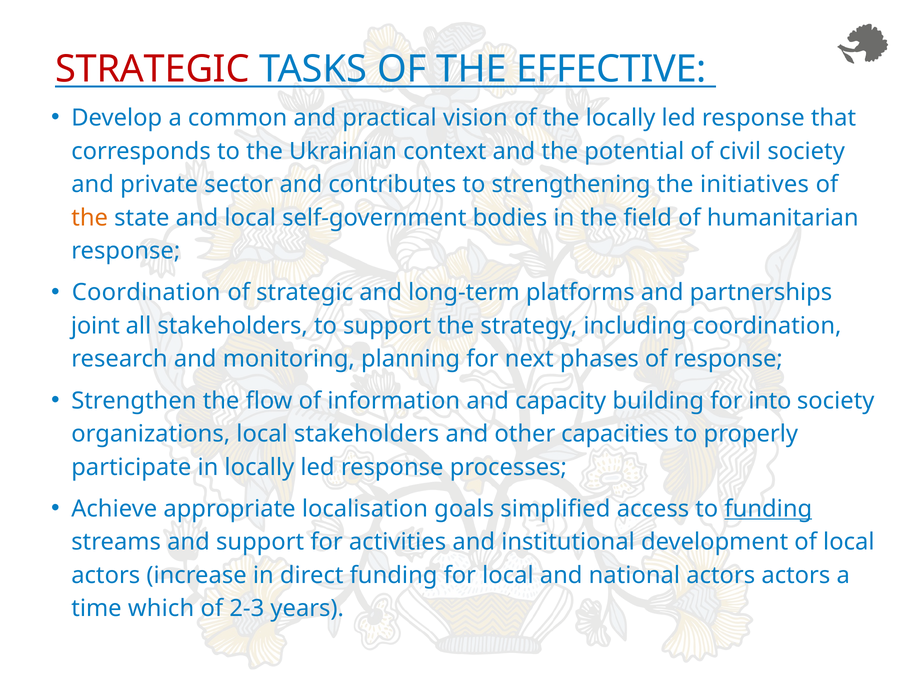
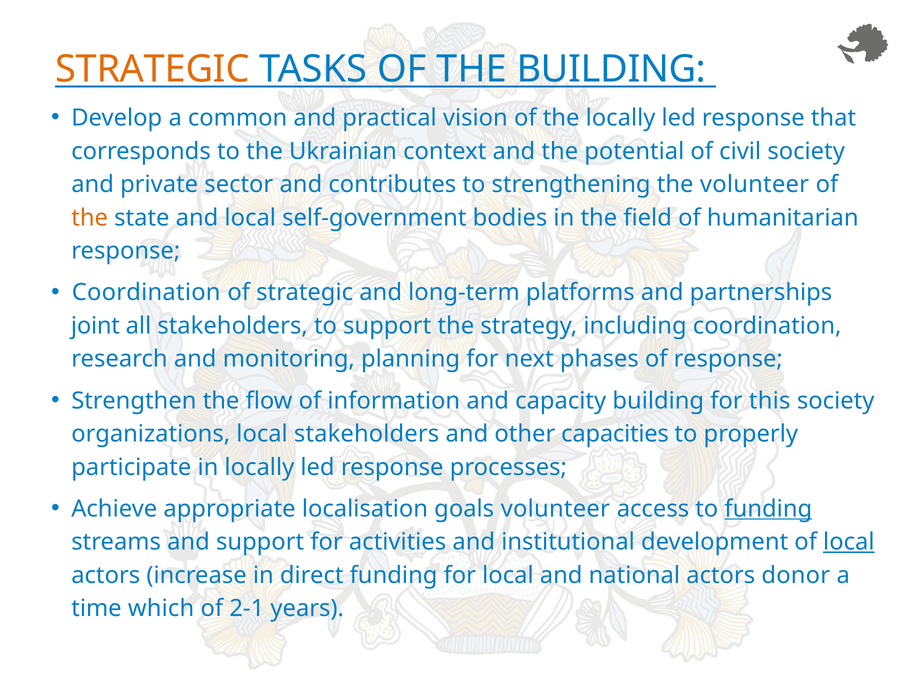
STRATEGIC colour: red -> orange (152, 69)
THE EFFECTIVE: EFFECTIVE -> BUILDING (611, 69)
the initiatives: initiatives -> volunteer (754, 185)
into: into -> this (770, 401)
goals simplified: simplified -> volunteer (555, 509)
local underline: none -> present (849, 542)
actors actors: actors -> donor (796, 575)
2-3: 2-3 -> 2-1 (247, 609)
